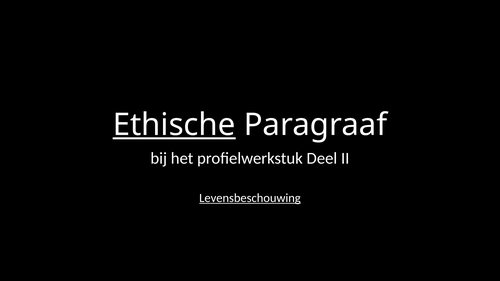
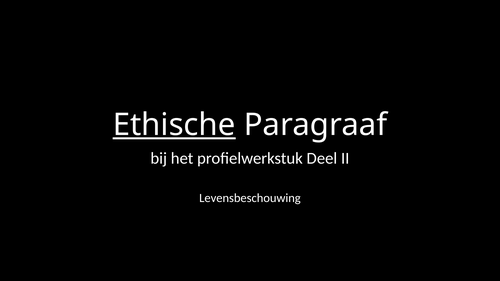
Levensbeschouwing underline: present -> none (250, 198)
